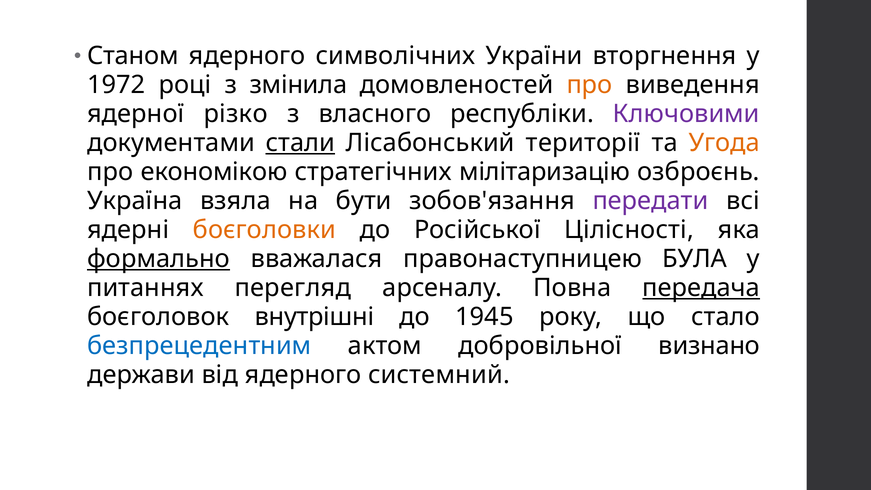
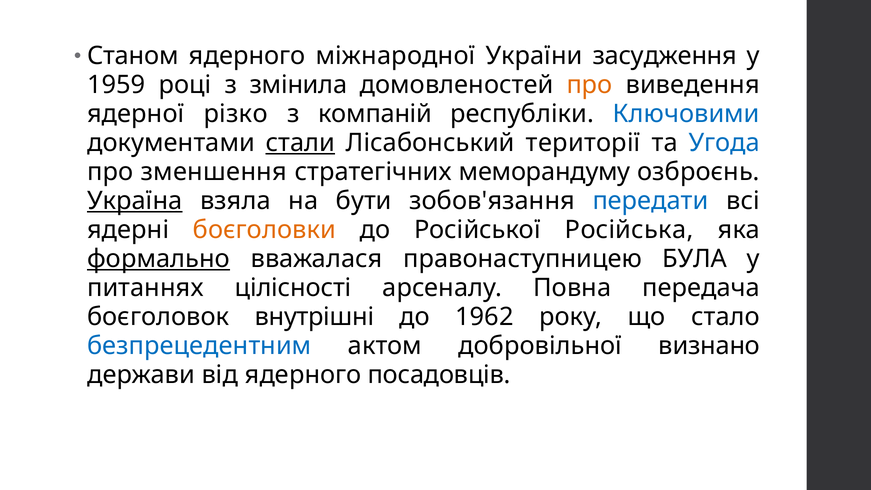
символічних: символічних -> міжнародної (395, 56)
вторгнення: вторгнення -> засудження (665, 56)
1972: 1972 -> 1959 (116, 85)
власного: власного -> компаній (375, 114)
Ключовими colour: purple -> blue (686, 114)
Угода colour: orange -> blue (724, 143)
економікою: економікою -> зменшення (214, 172)
мілітаризацію: мілітаризацію -> меморандуму (545, 172)
Україна underline: none -> present (135, 201)
передати colour: purple -> blue (651, 201)
Цілісності: Цілісності -> Російська (629, 230)
перегляд: перегляд -> цілісності (293, 288)
передача underline: present -> none (701, 288)
1945: 1945 -> 1962 (484, 317)
системний: системний -> посадовців (439, 375)
